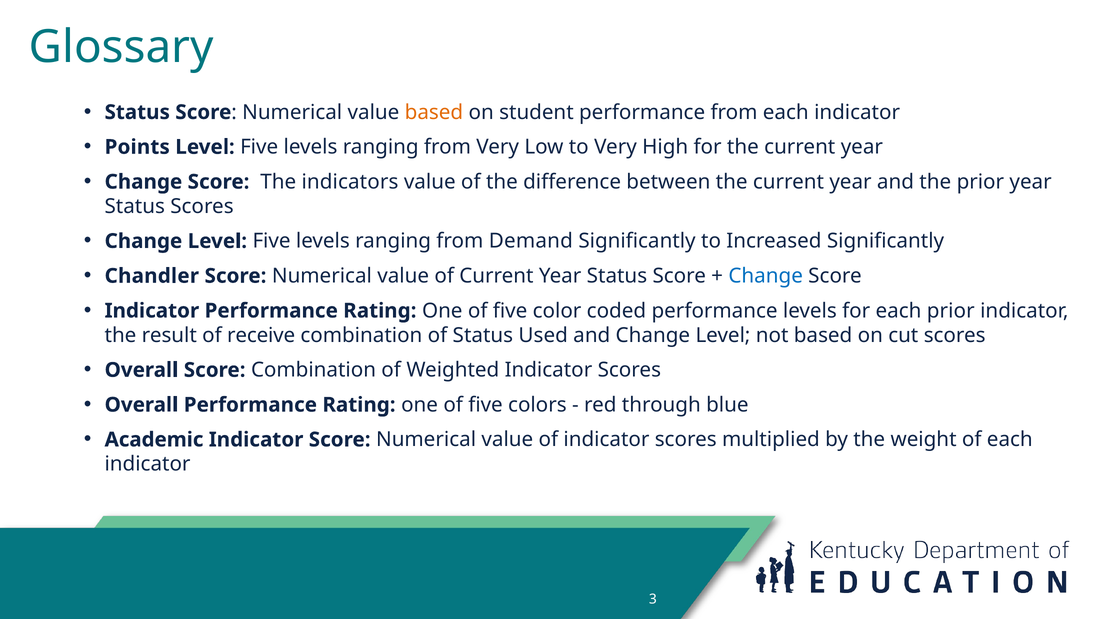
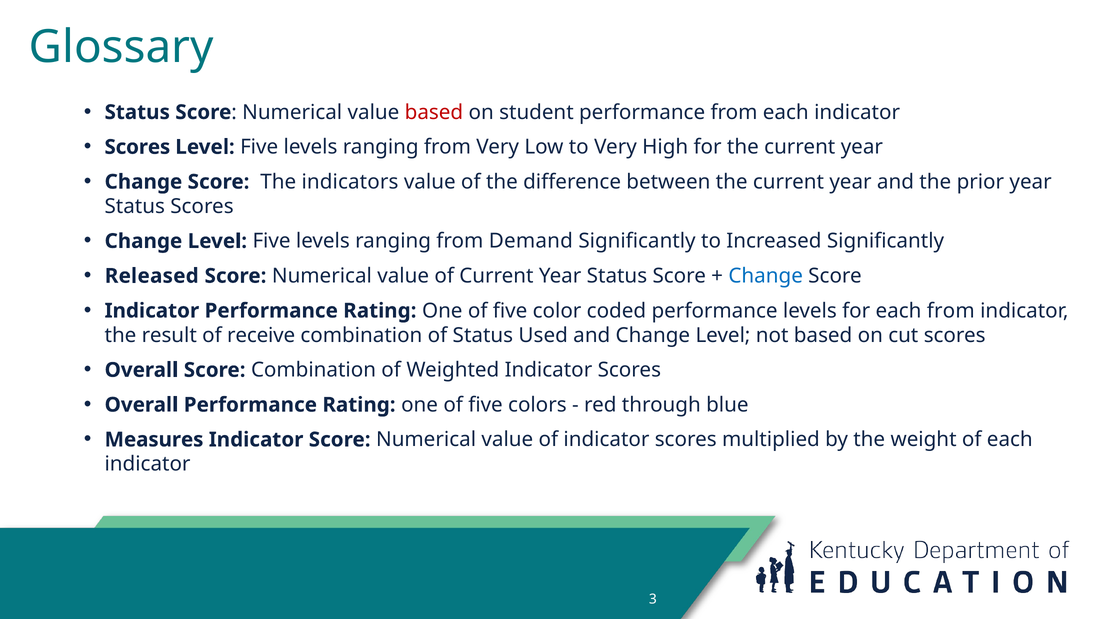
based colour: orange -> red (434, 112)
Points: Points -> Scores (137, 147)
Chandler: Chandler -> Released (152, 276)
each prior: prior -> from (951, 311)
Academic: Academic -> Measures (154, 440)
